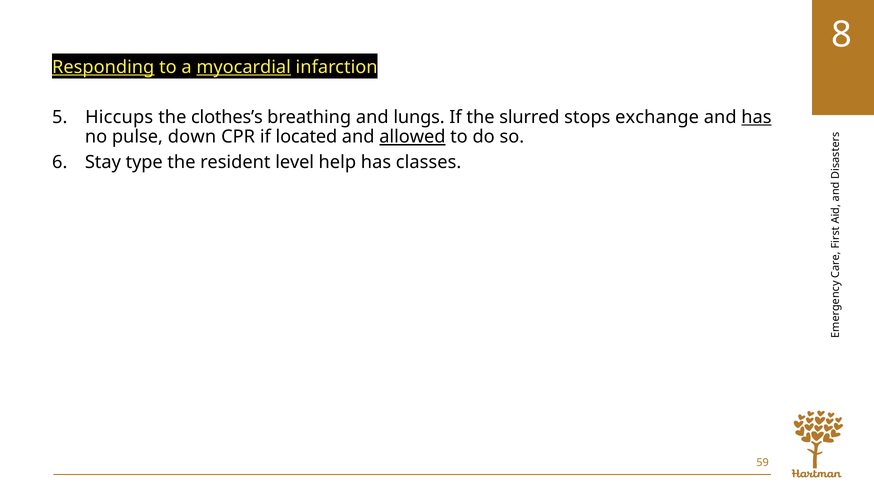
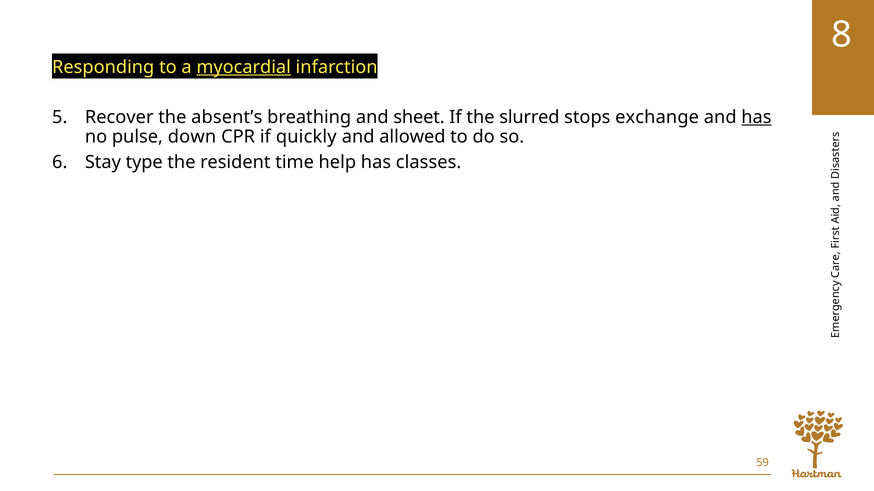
Responding underline: present -> none (103, 67)
Hiccups: Hiccups -> Recover (119, 117)
clothes’s: clothes’s -> absent’s (227, 117)
lungs: lungs -> sheet (419, 117)
located: located -> quickly (306, 137)
allowed underline: present -> none (412, 137)
level: level -> time (295, 162)
